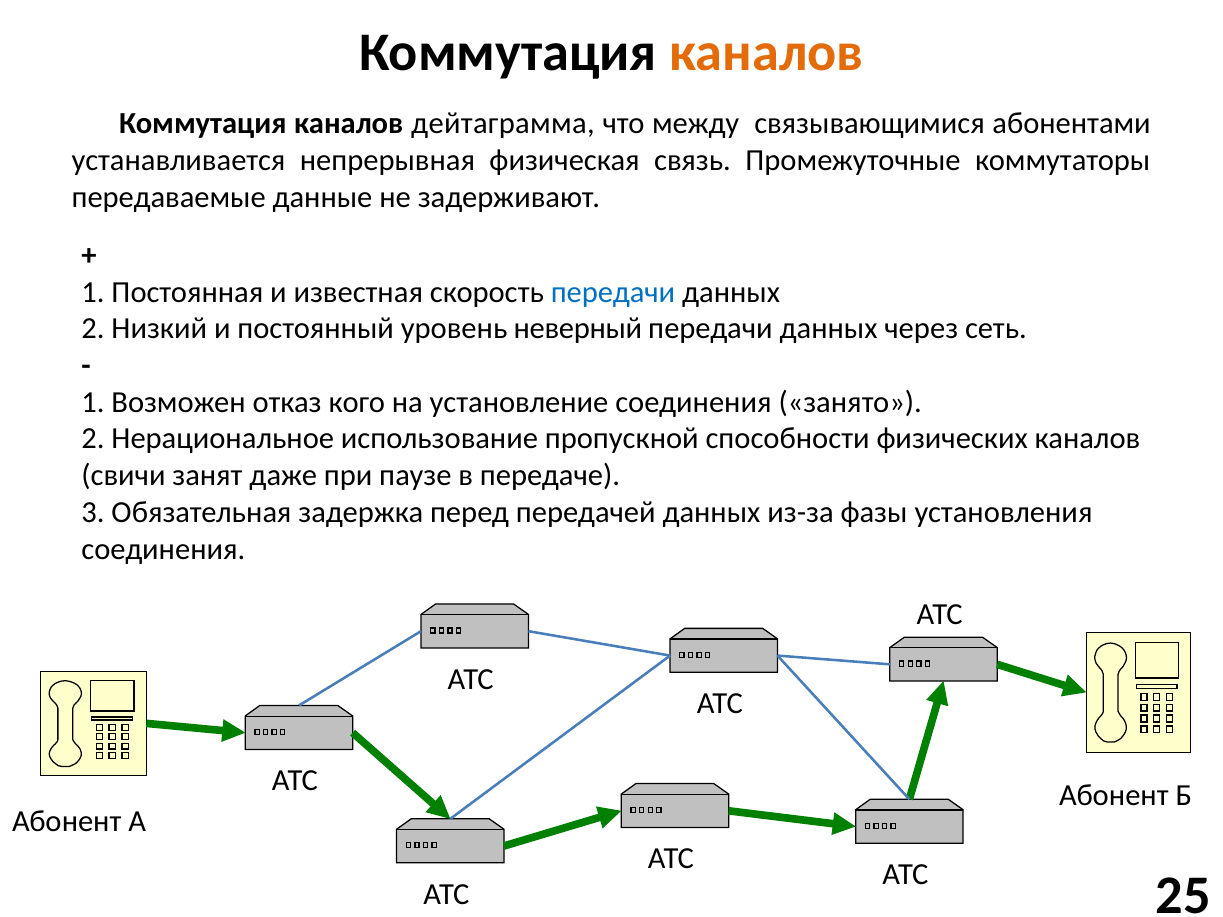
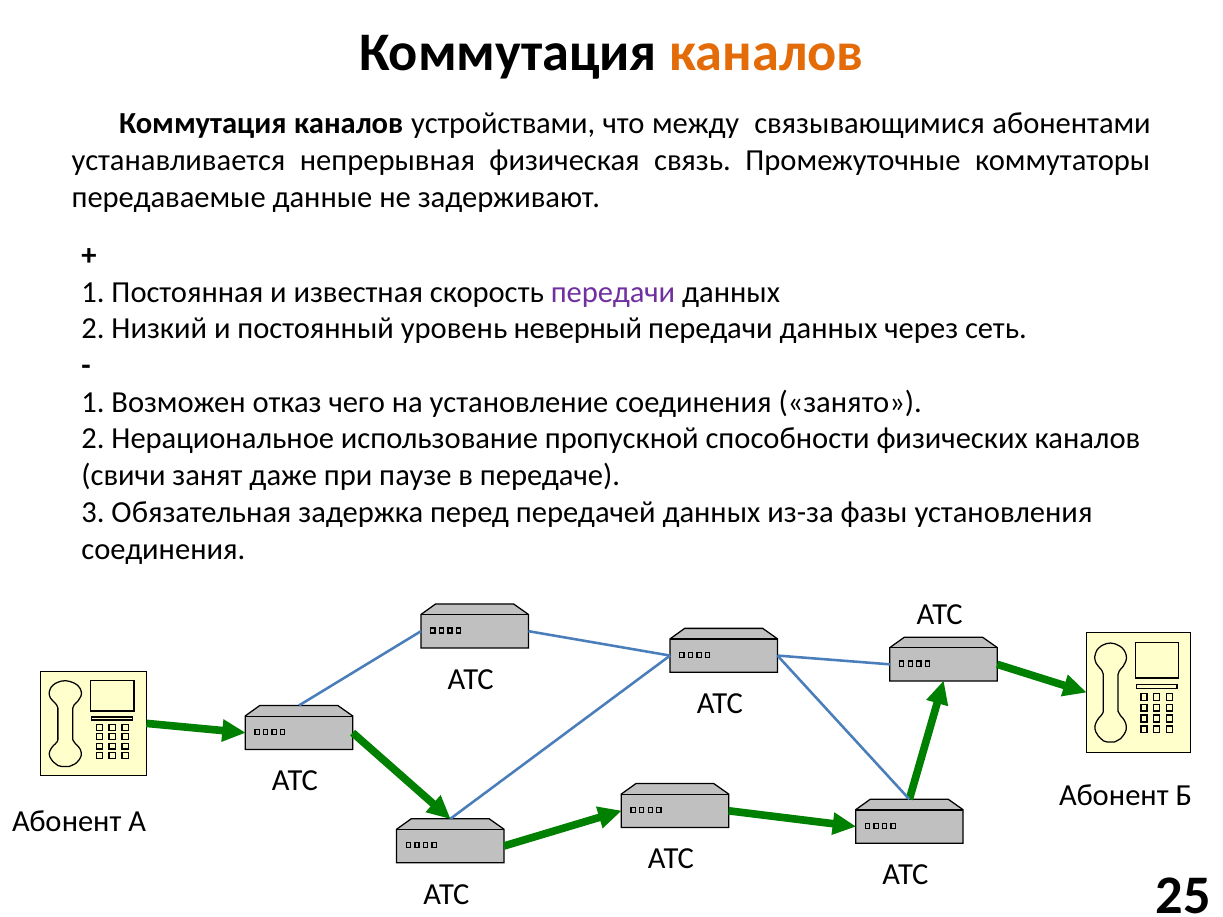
дейтаграмма: дейтаграмма -> устройствами (503, 124)
передачи colour: blue -> purple (613, 292)
кого: кого -> чего (357, 402)
